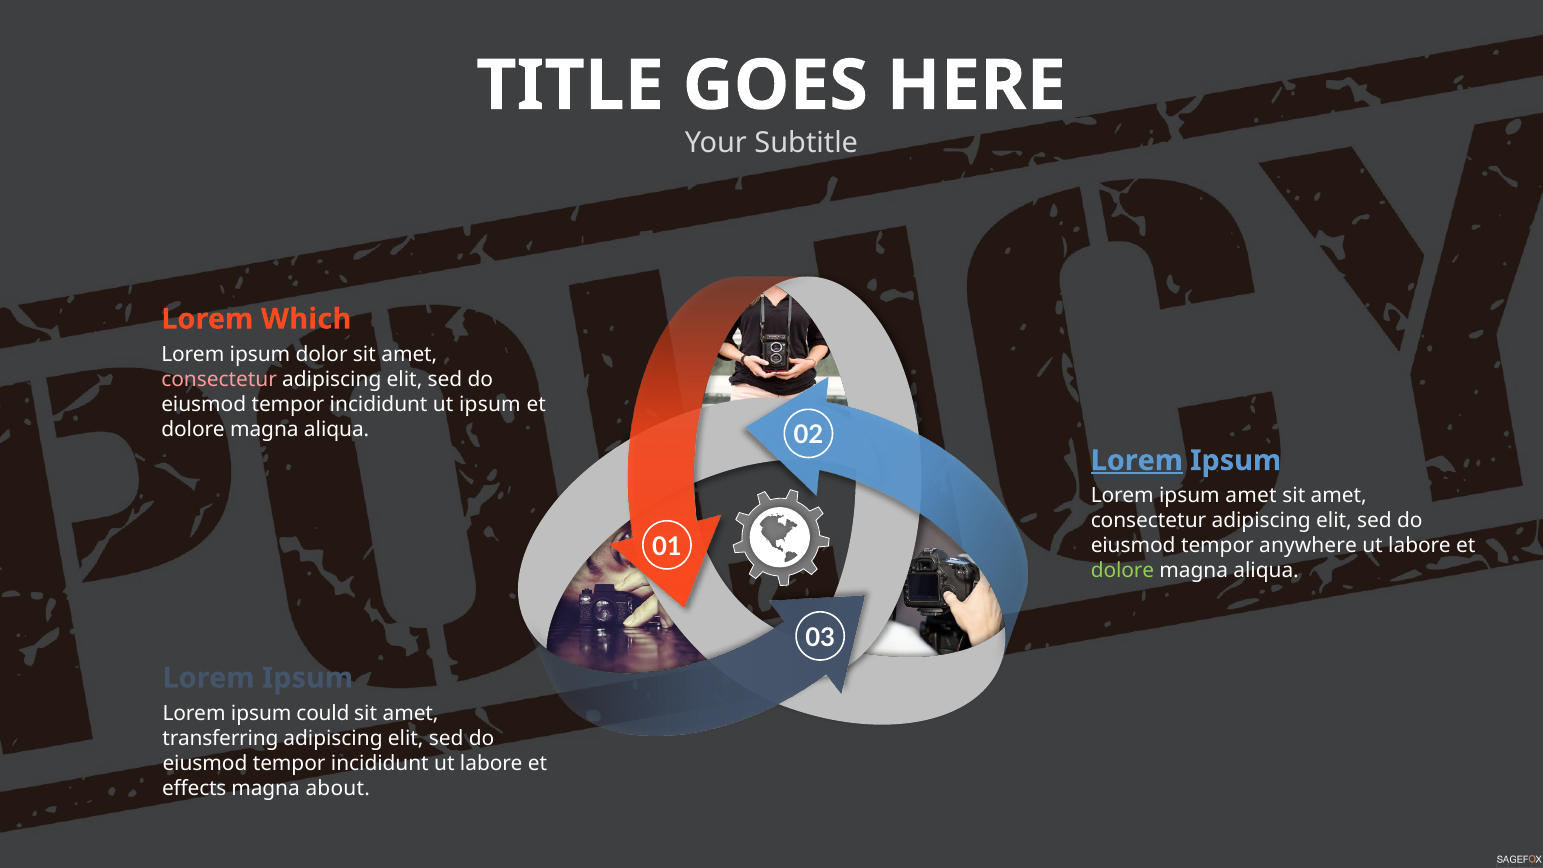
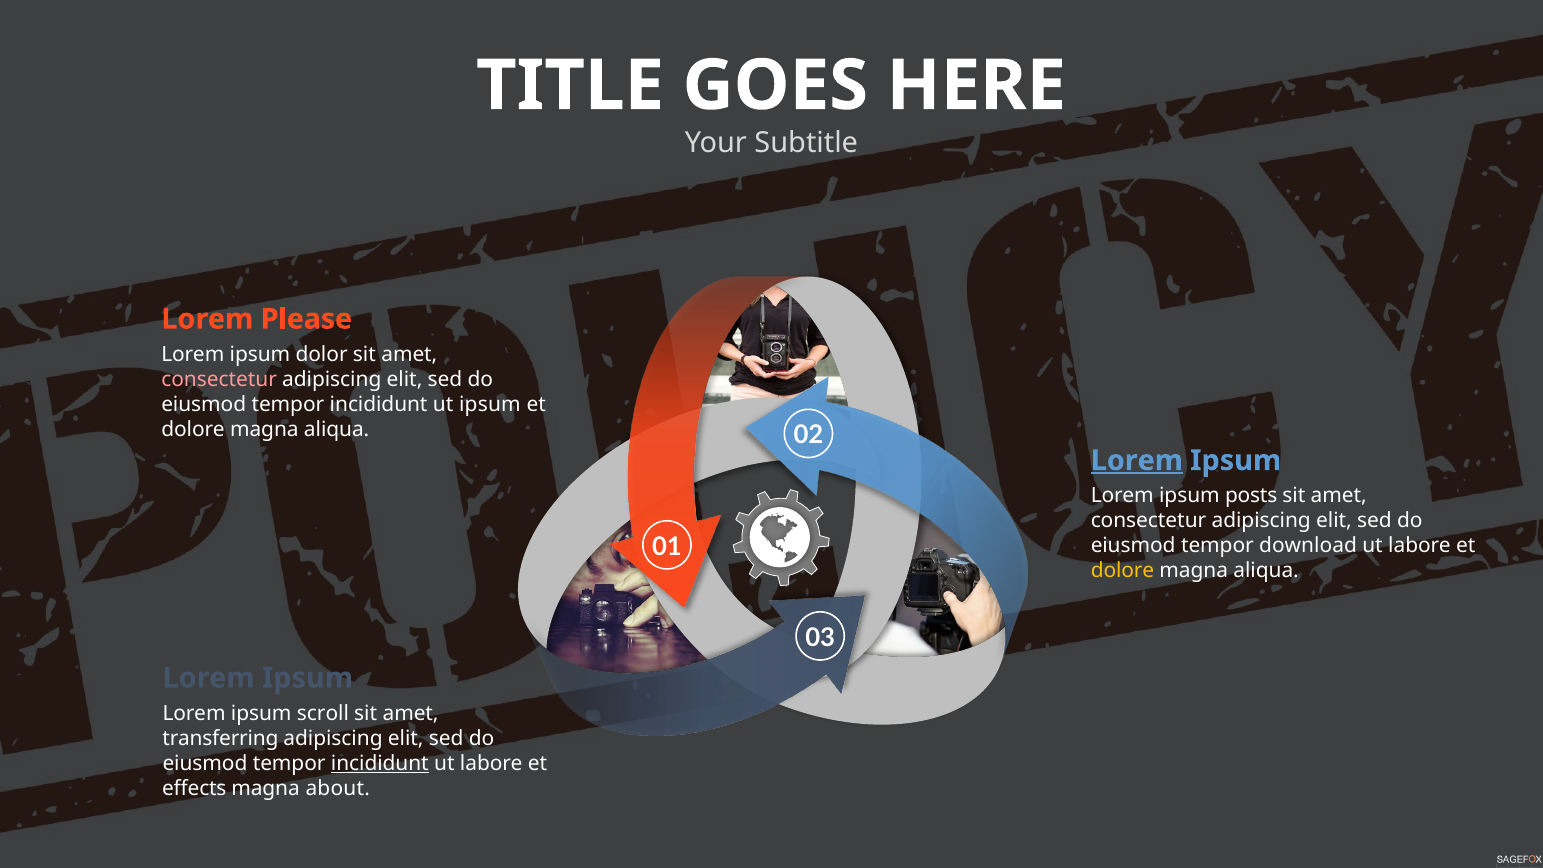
Which: Which -> Please (306, 319)
ipsum amet: amet -> posts (1251, 496)
anywhere: anywhere -> download (1308, 546)
dolore colour: light green -> yellow (1122, 571)
could: could -> scroll (323, 713)
incididunt underline: none -> present (380, 763)
